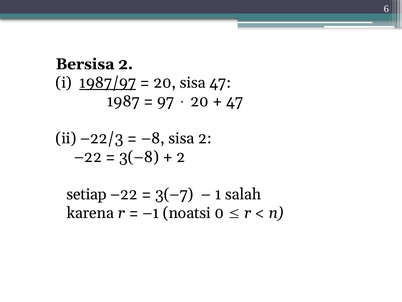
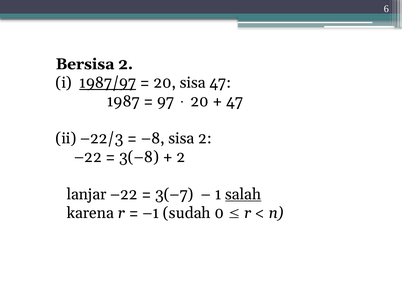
setiap: setiap -> lanjar (87, 194)
salah underline: none -> present (243, 194)
noatsi: noatsi -> sudah (187, 212)
